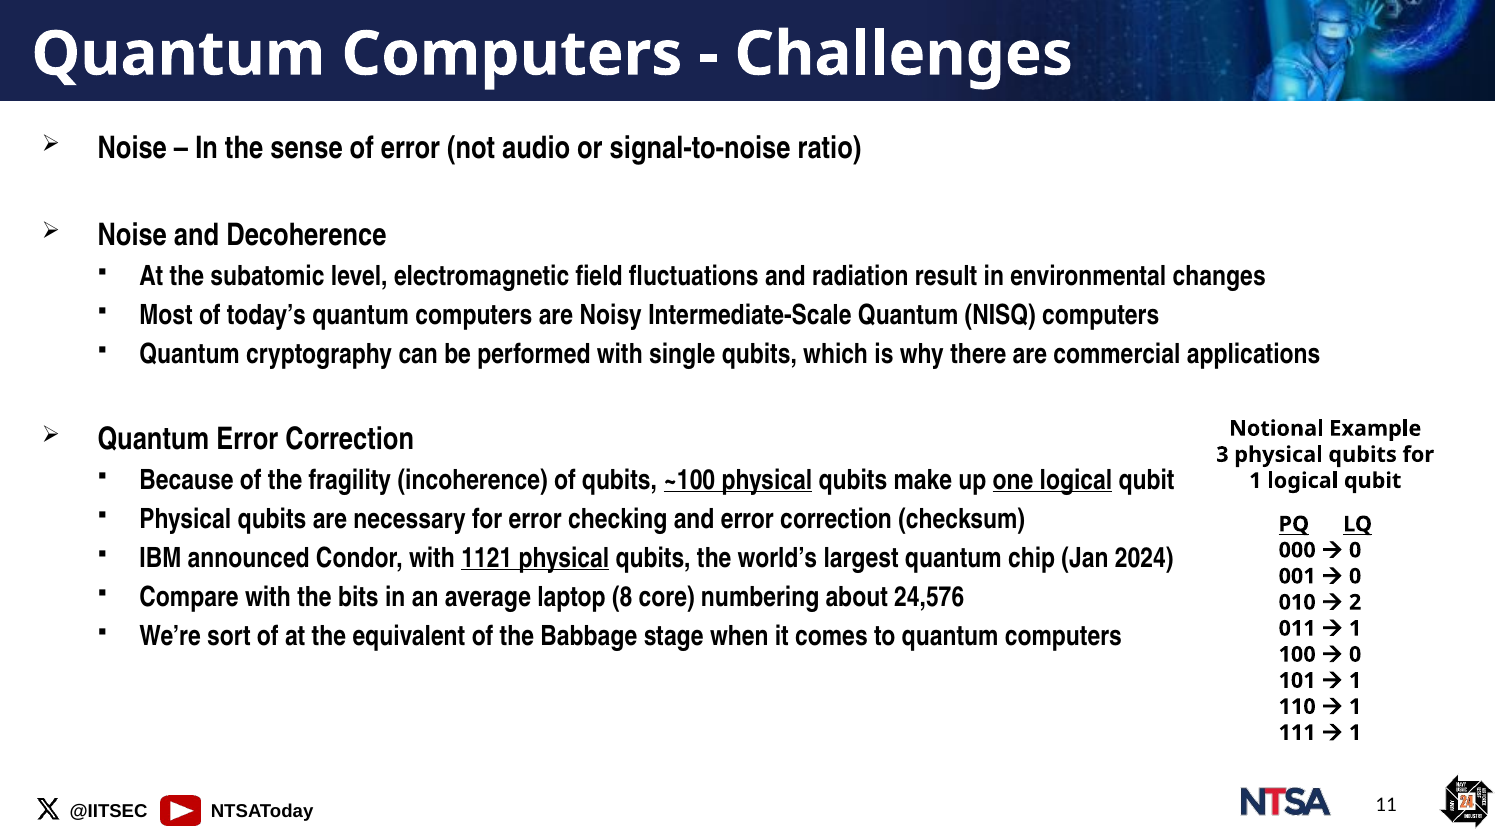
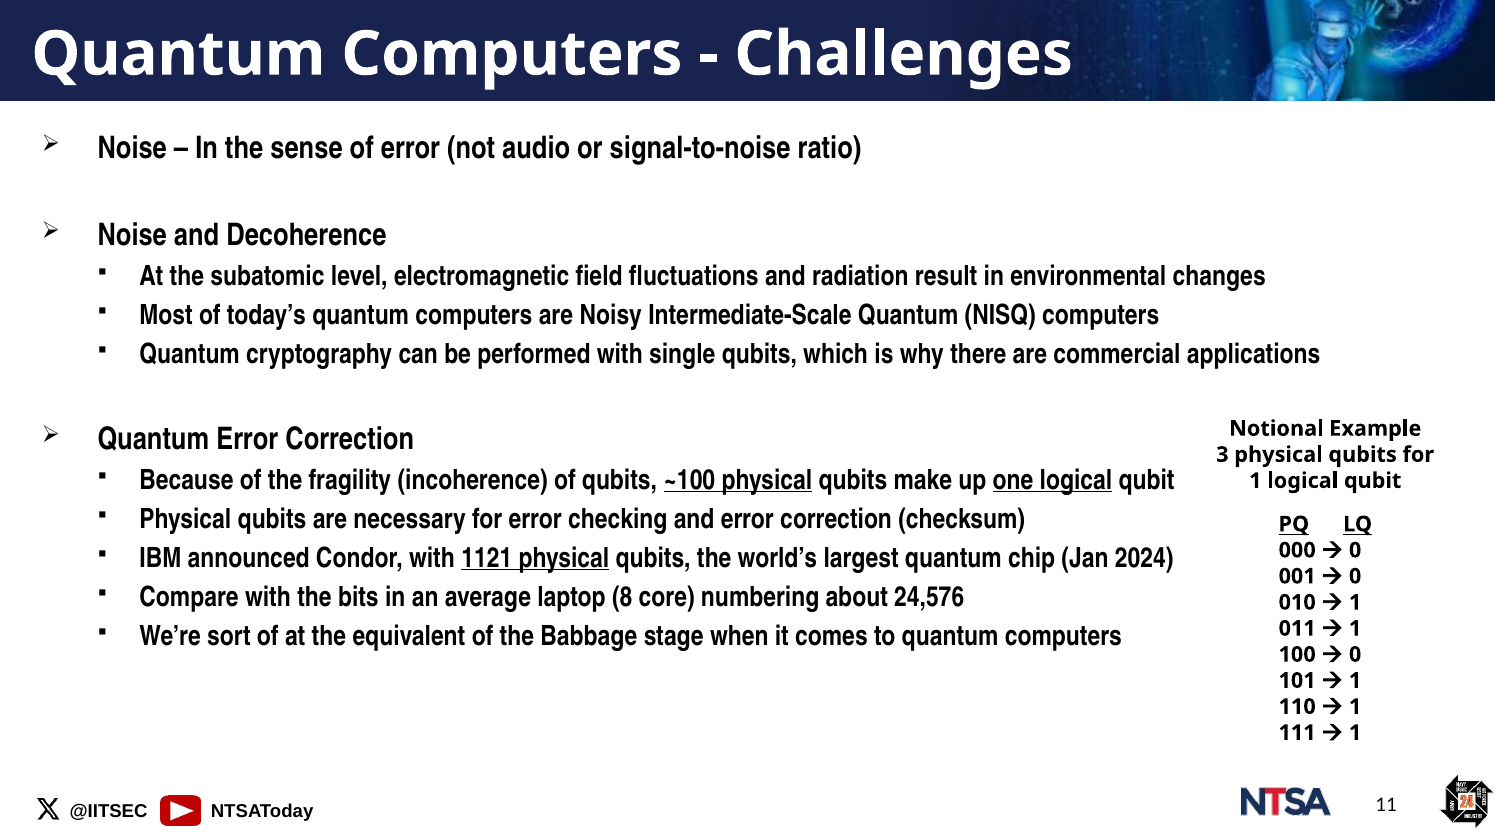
2: 2 -> 1 (1355, 602)
